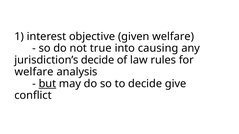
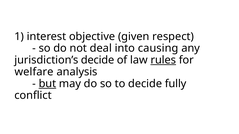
given welfare: welfare -> respect (173, 37)
true: true -> deal (101, 48)
rules underline: none -> present (163, 60)
give: give -> fully (176, 84)
